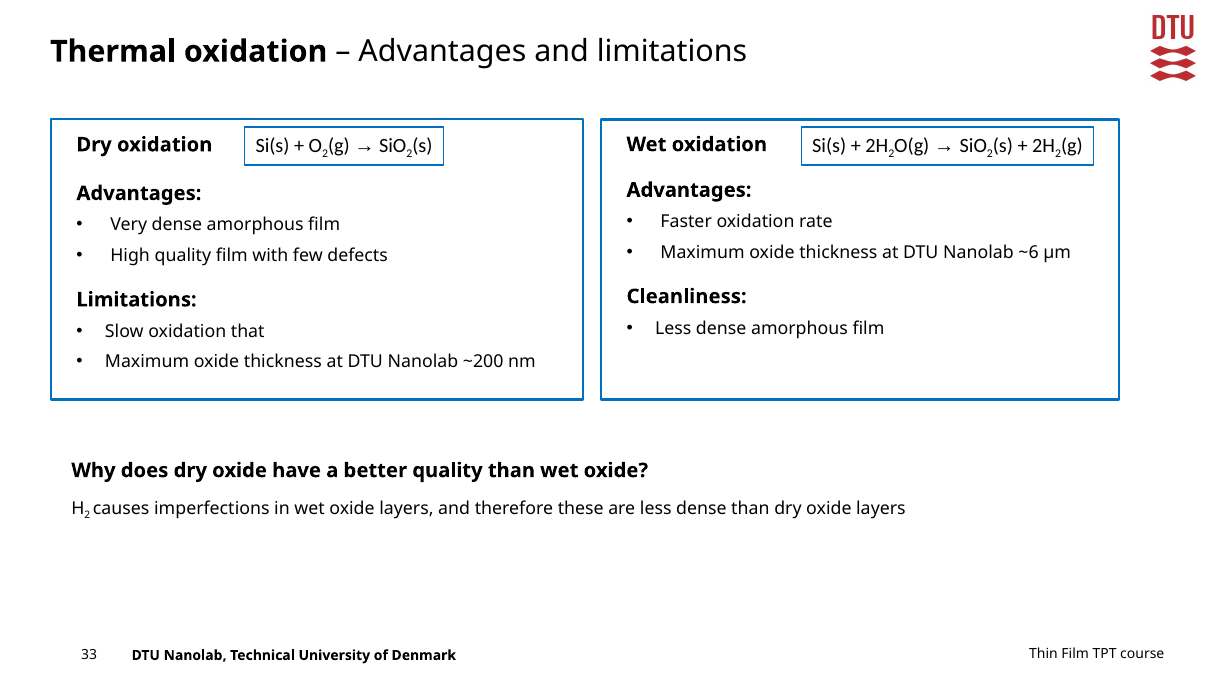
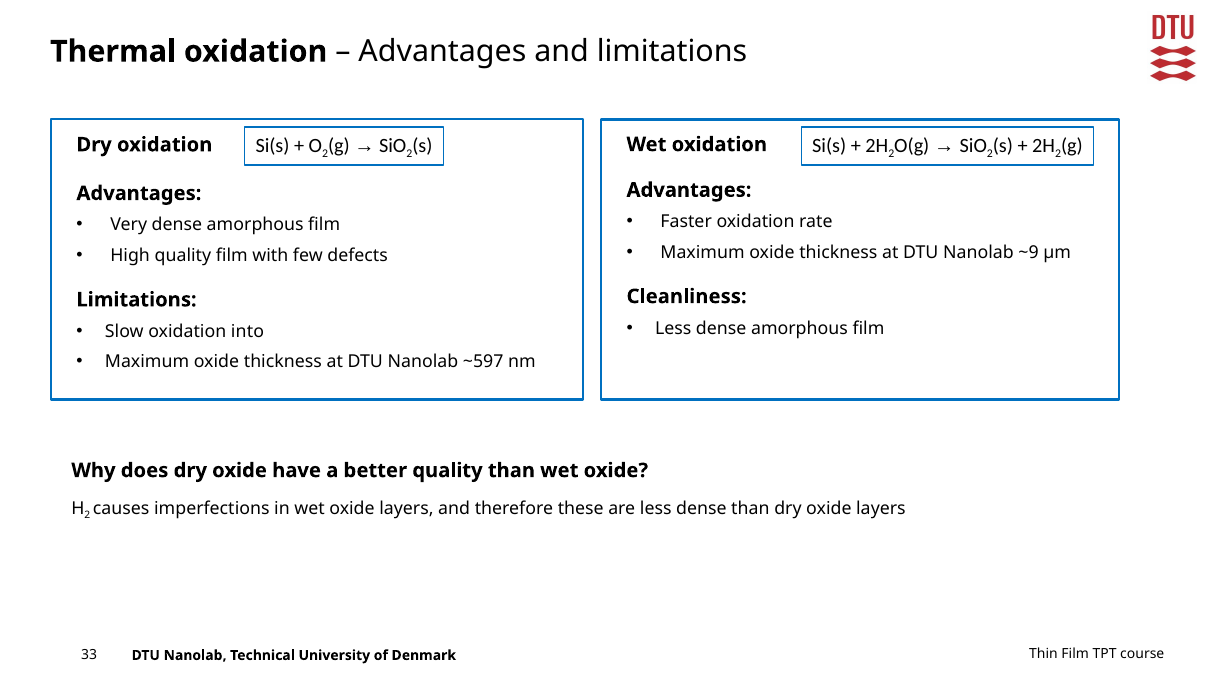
~6: ~6 -> ~9 (1029, 252)
that: that -> into (248, 332)
~200: ~200 -> ~597 (483, 362)
